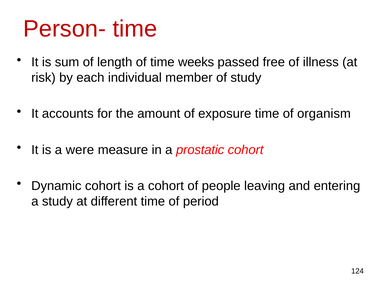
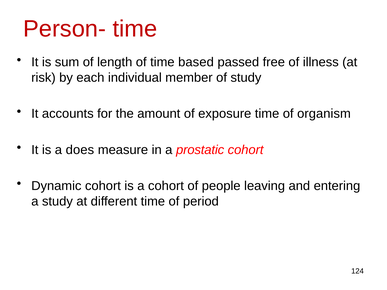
weeks: weeks -> based (196, 62)
were: were -> does (80, 150)
